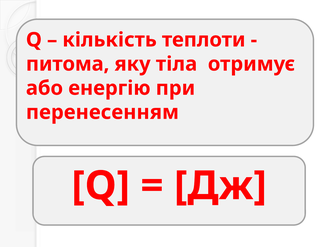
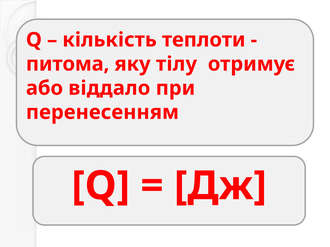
тіла: тіла -> тілу (177, 64)
енергію: енергію -> віддало (109, 88)
